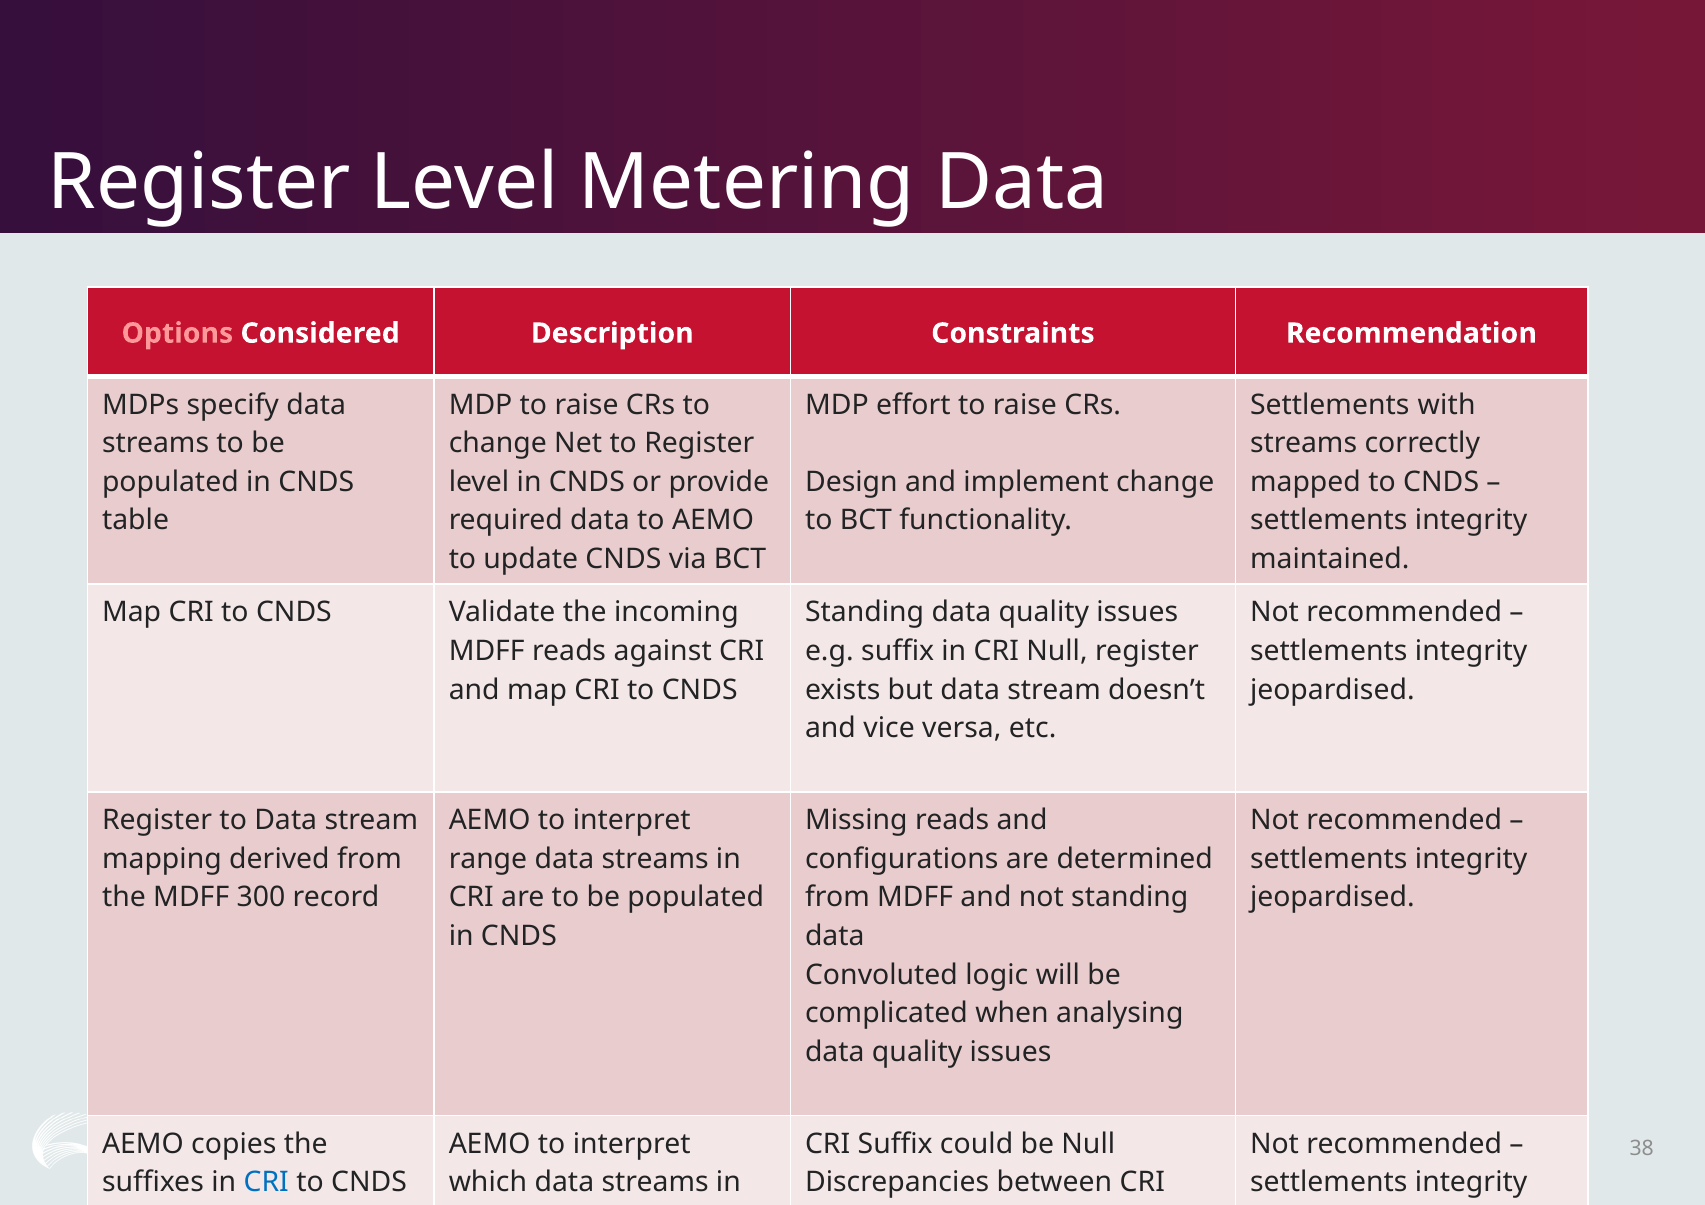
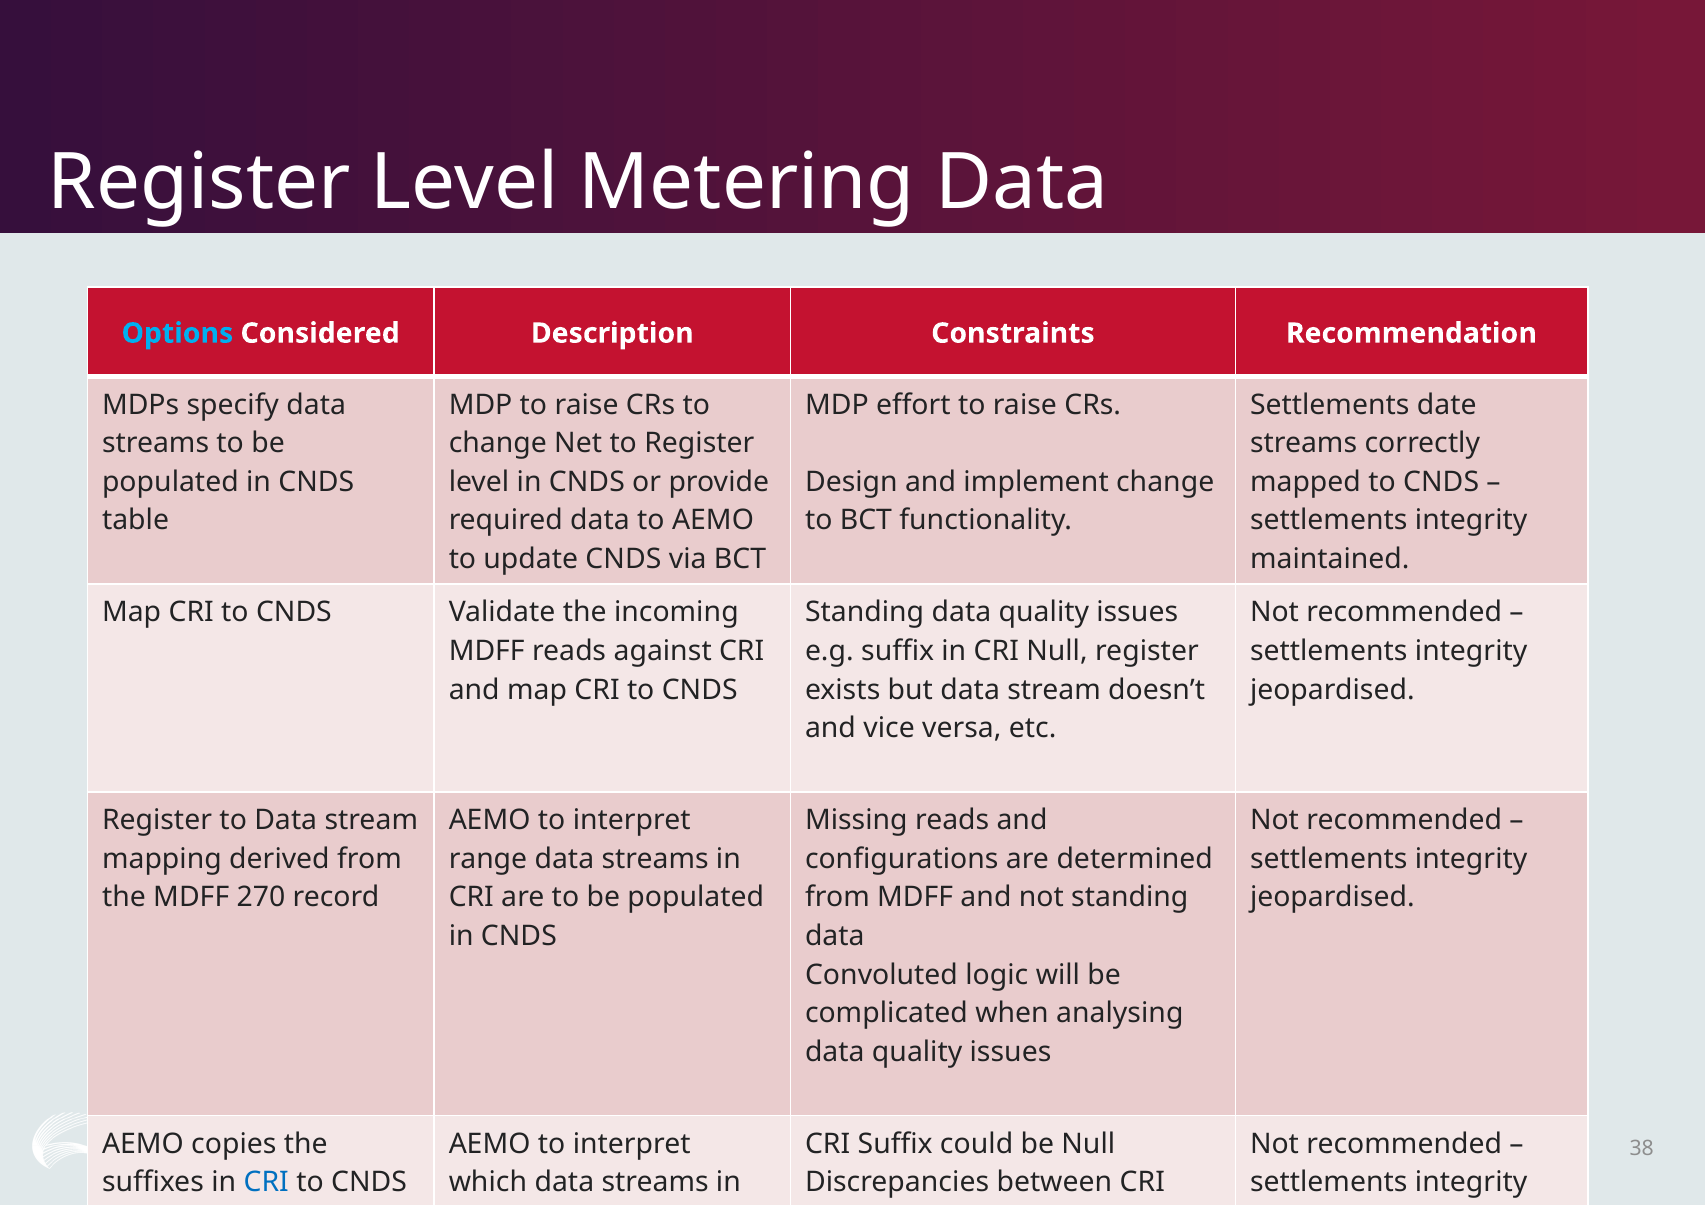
Options colour: pink -> light blue (177, 333)
with: with -> date (1447, 405)
300: 300 -> 270 (261, 898)
